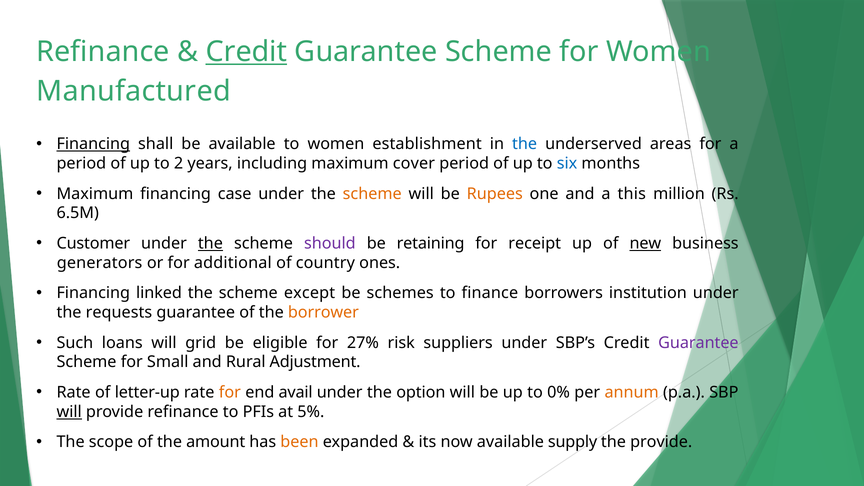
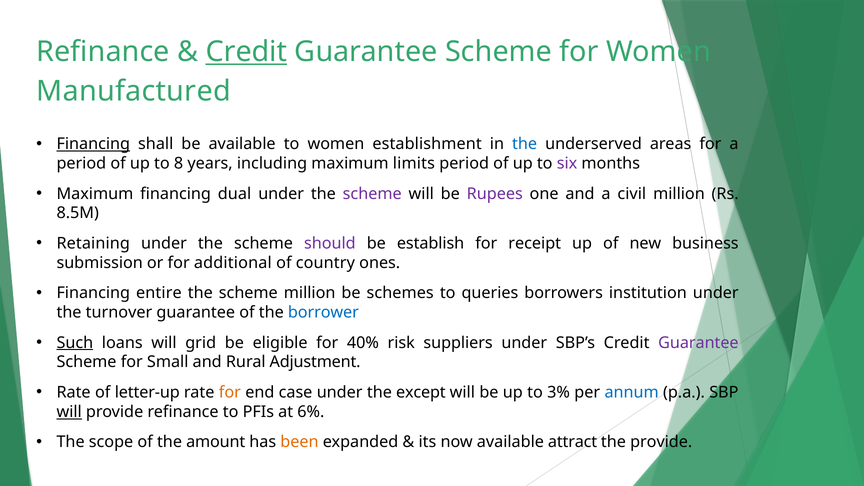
2: 2 -> 8 (179, 163)
cover: cover -> limits (414, 163)
six colour: blue -> purple (567, 163)
case: case -> dual (235, 194)
scheme colour: orange -> purple (372, 194)
Rupees colour: orange -> purple (495, 194)
this: this -> civil (632, 194)
6.5M: 6.5M -> 8.5M (78, 213)
Customer: Customer -> Retaining (93, 243)
the underline: present -> none (210, 243)
retaining: retaining -> establish (431, 243)
new underline: present -> none (645, 243)
generators: generators -> submission (100, 263)
linked: linked -> entire (159, 293)
scheme except: except -> million (310, 293)
finance: finance -> queries (490, 293)
requests: requests -> turnover (119, 312)
borrower colour: orange -> blue (323, 312)
Such underline: none -> present (75, 343)
27%: 27% -> 40% (363, 343)
avail: avail -> case (296, 392)
option: option -> except (421, 392)
0%: 0% -> 3% (559, 392)
annum colour: orange -> blue (632, 392)
5%: 5% -> 6% (311, 412)
supply: supply -> attract (573, 442)
